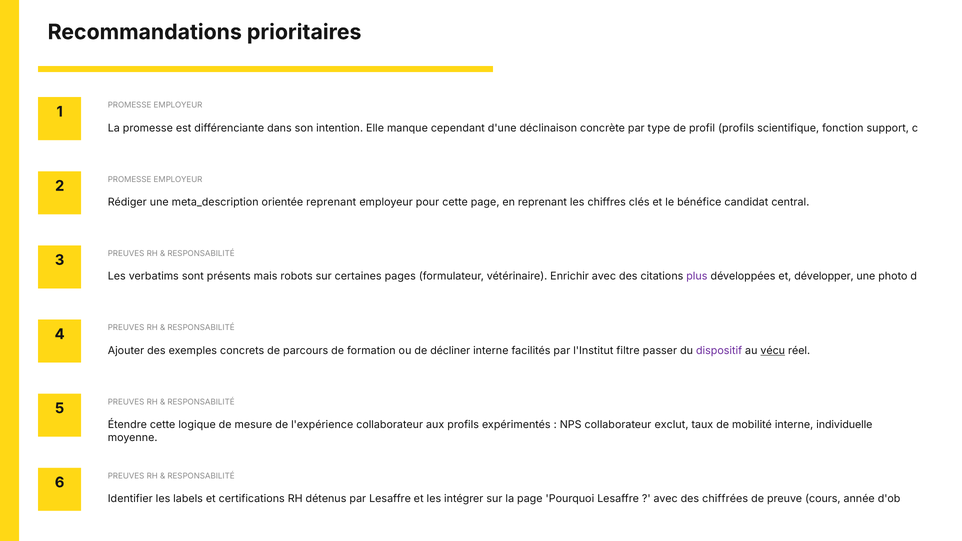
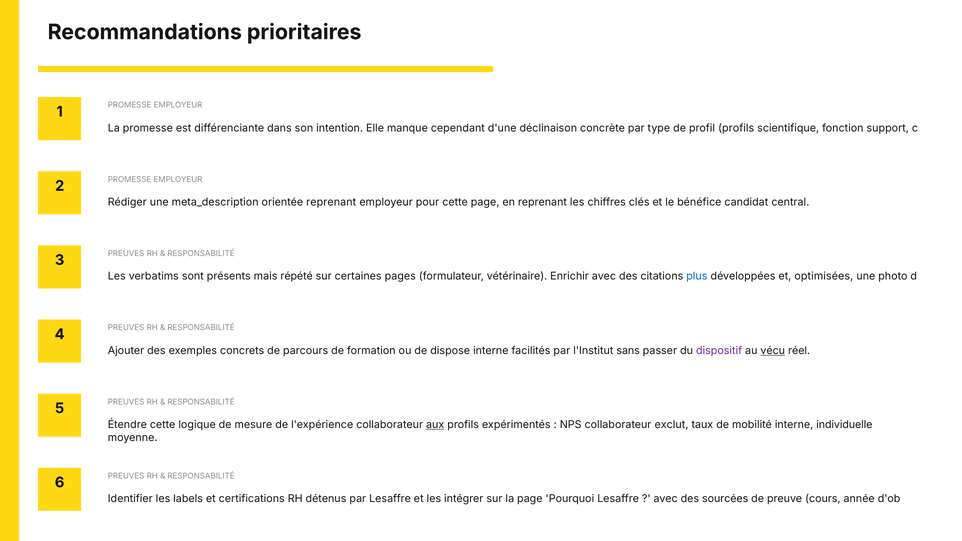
robots: robots -> répété (297, 276)
plus colour: purple -> blue (697, 276)
développer: développer -> optimisées (824, 276)
décliner: décliner -> dispose (450, 351)
filtre: filtre -> sans (628, 351)
aux underline: none -> present (435, 425)
chiffrées: chiffrées -> sourcées (725, 499)
